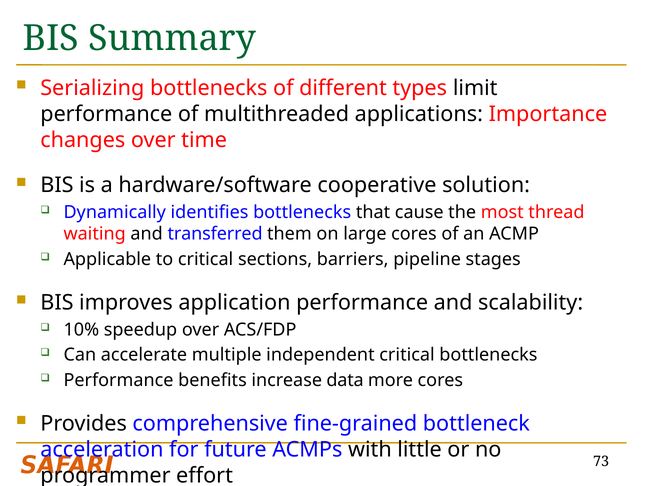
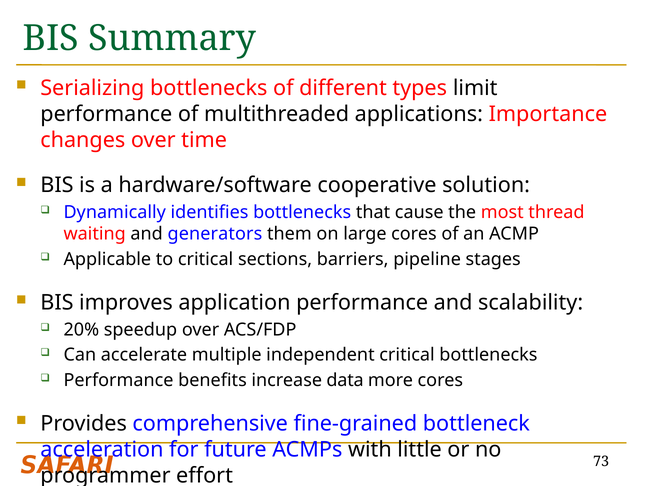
transferred: transferred -> generators (215, 234)
10%: 10% -> 20% (81, 330)
